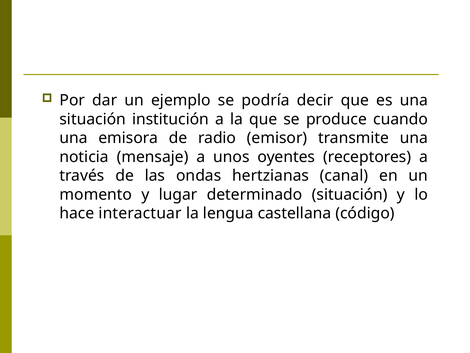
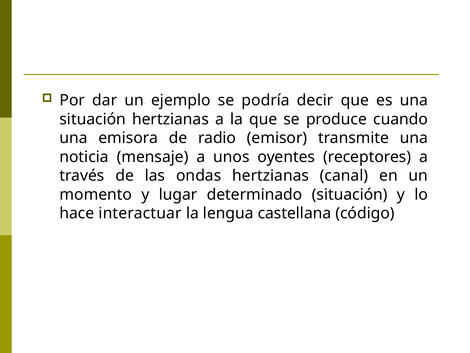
situación institución: institución -> hertzianas (170, 119)
